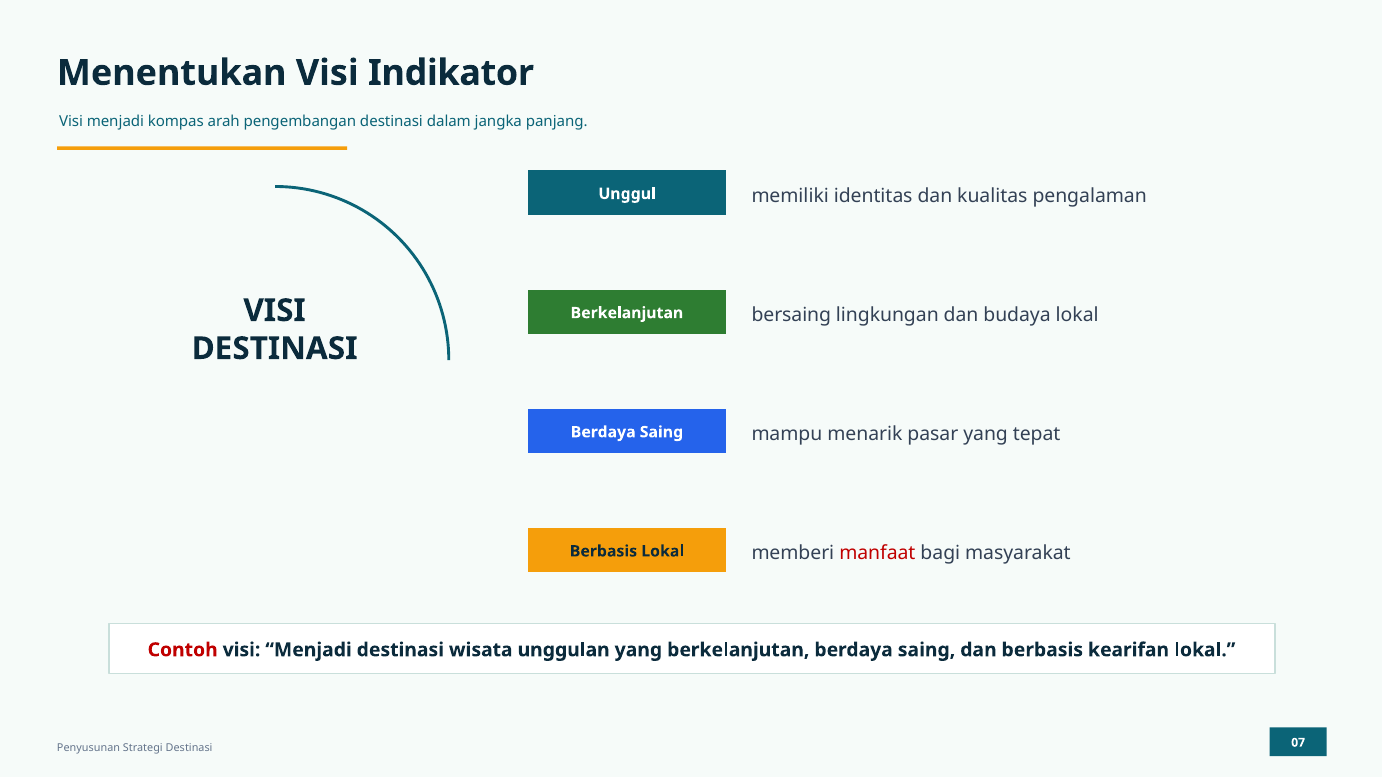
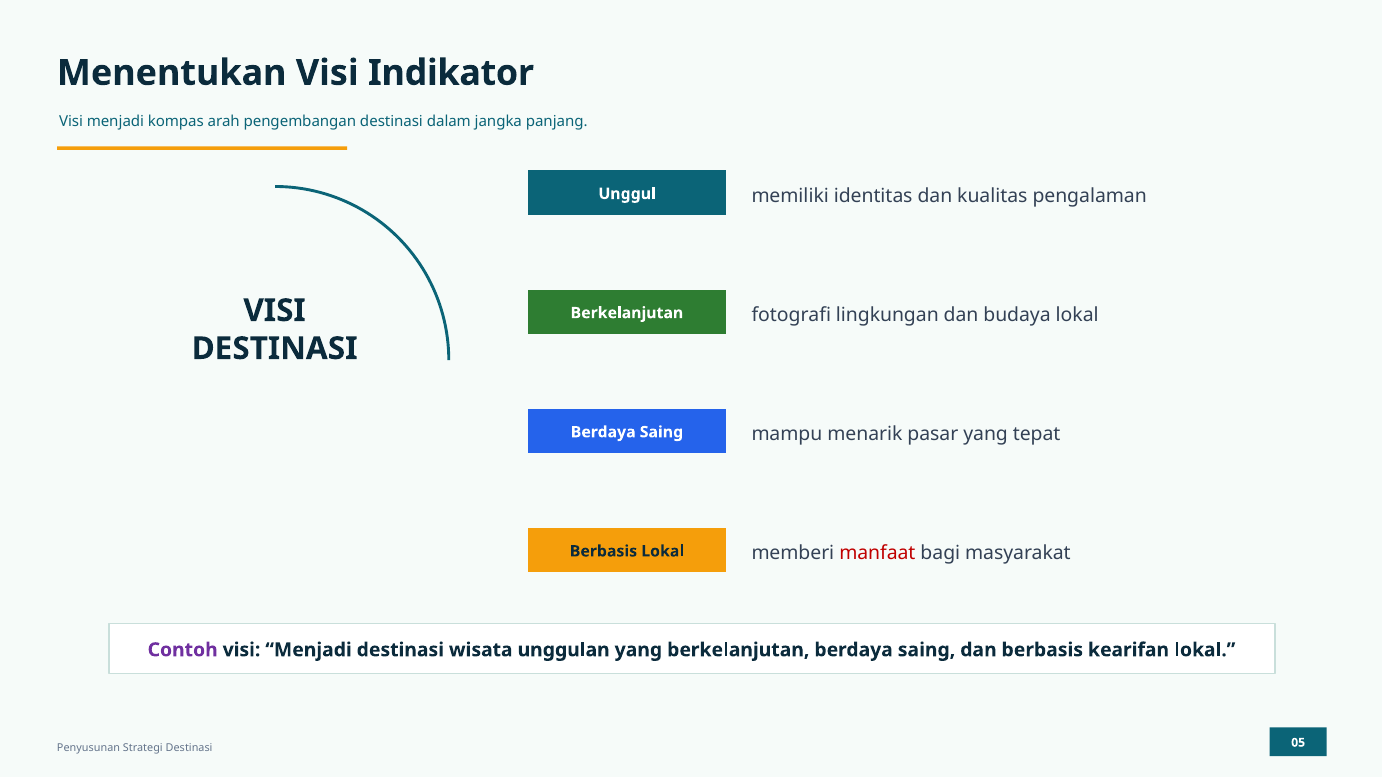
bersaing: bersaing -> fotografi (791, 315)
Contoh colour: red -> purple (183, 650)
07: 07 -> 05 (1298, 743)
